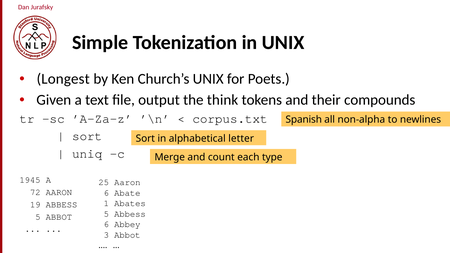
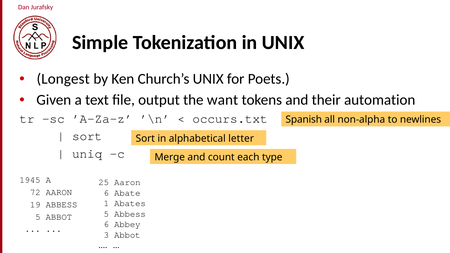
think: think -> want (223, 100)
compounds: compounds -> automation (380, 100)
corpus.txt: corpus.txt -> occurs.txt (230, 119)
